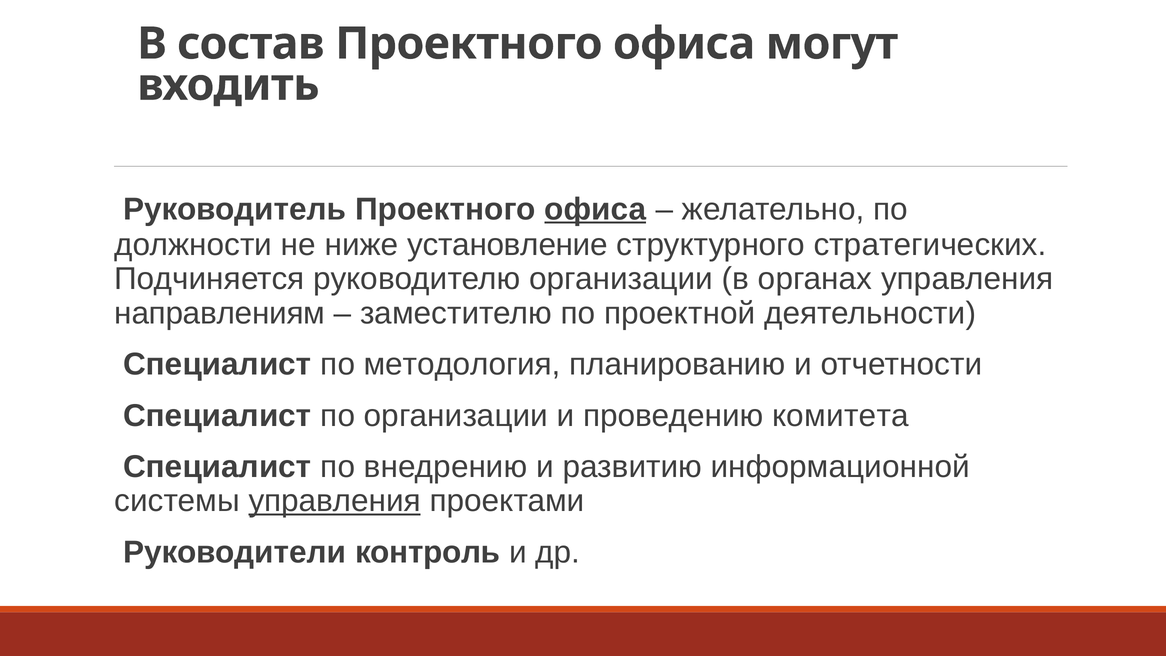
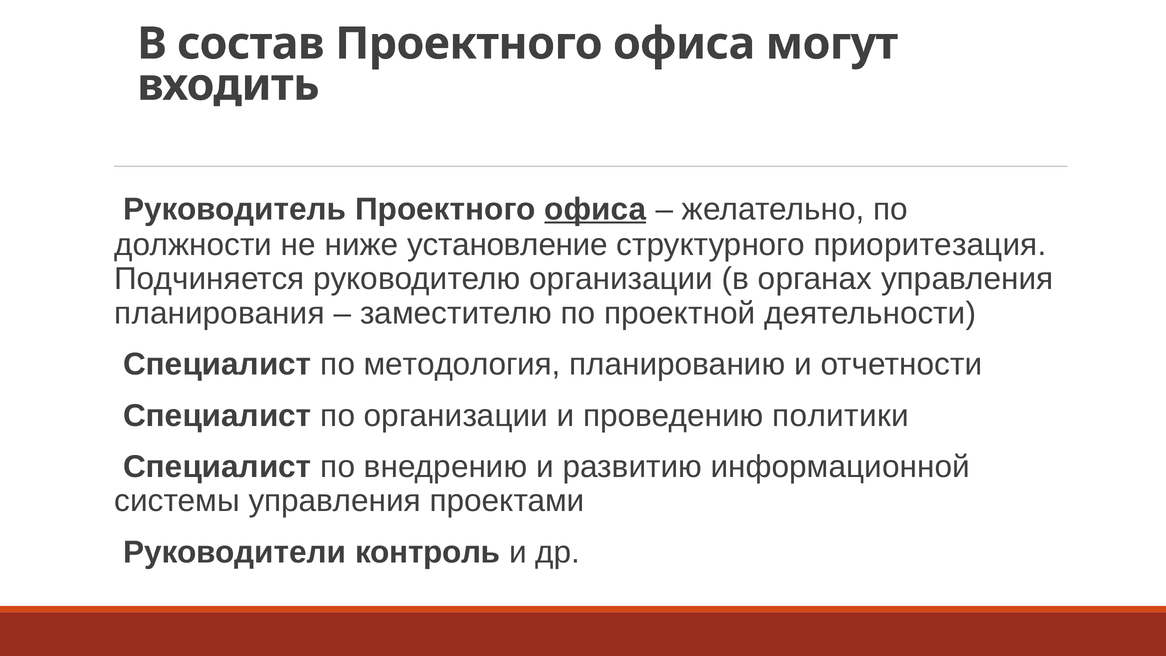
стратегических: стратегических -> приоритезация (930, 245)
направлениям: направлениям -> планирования (220, 313)
комитета: комитета -> политики (841, 416)
управления underline: present -> none (335, 501)
